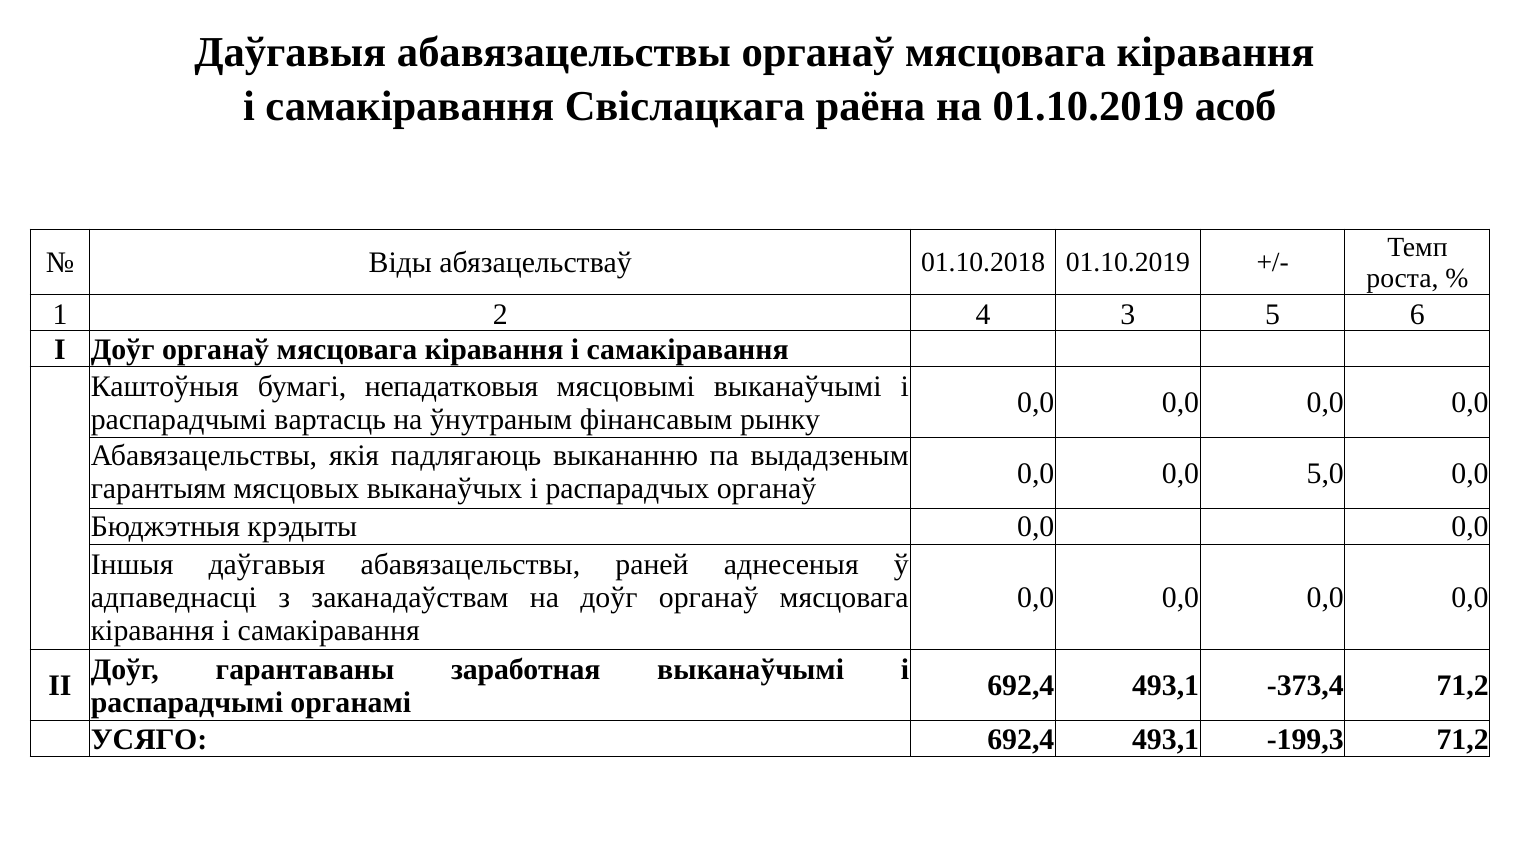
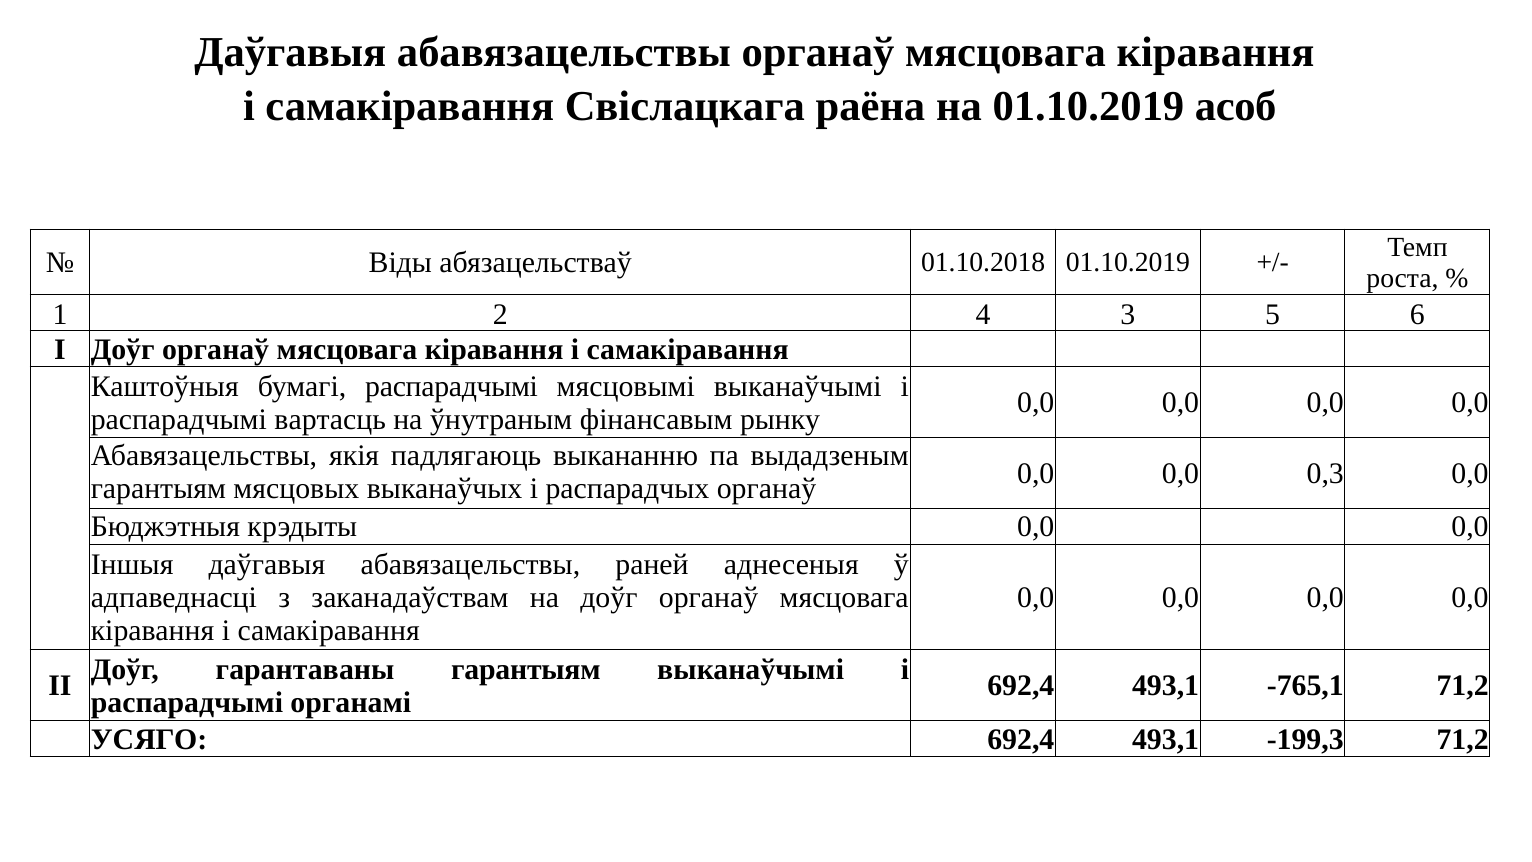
бумагі непадатковыя: непадатковыя -> распарадчымі (452, 386)
5,0: 5,0 -> 0,3 (1325, 474)
гарантаваны заработная: заработная -> гарантыям (526, 669)
-373,4: -373,4 -> -765,1 (1305, 686)
